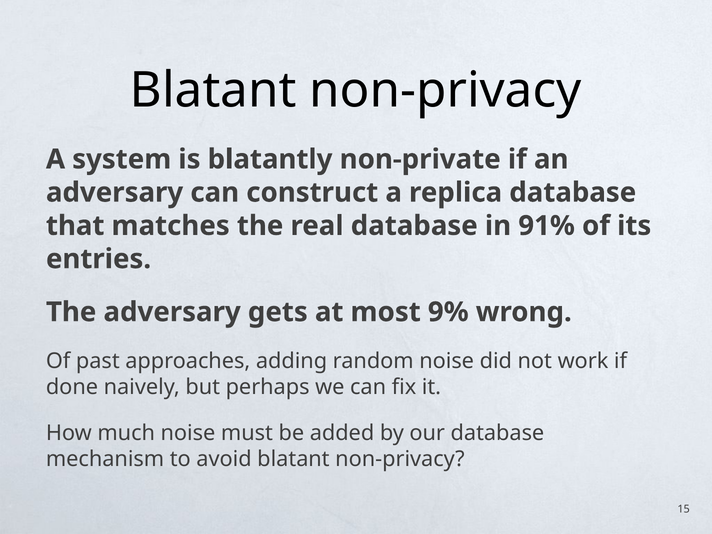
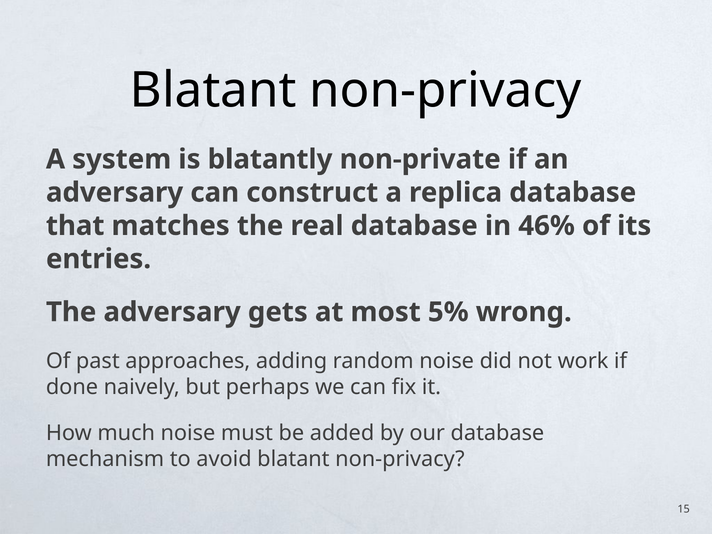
91%: 91% -> 46% (547, 226)
9%: 9% -> 5% (448, 312)
